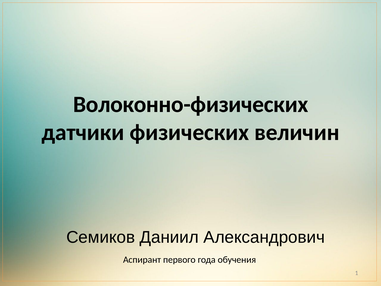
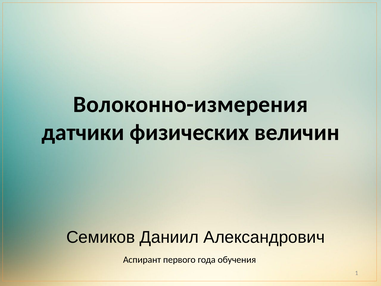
Волоконно-физических: Волоконно-физических -> Волоконно-измерения (190, 104)
